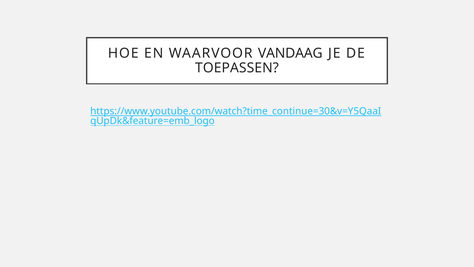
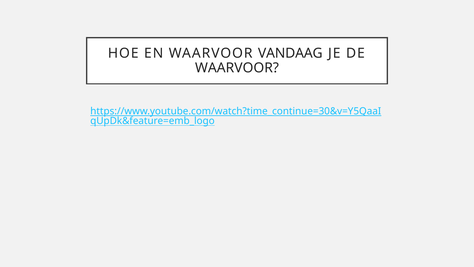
TOEPASSEN: TOEPASSEN -> WAARVOOR (237, 68)
